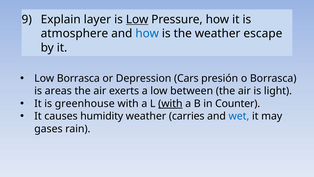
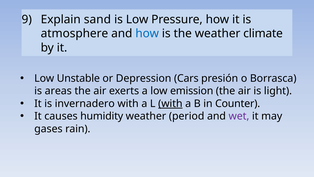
layer: layer -> sand (97, 19)
Low underline: present -> none (137, 19)
escape: escape -> climate (263, 34)
Low Borrasca: Borrasca -> Unstable (78, 78)
between: between -> emission (192, 91)
greenhouse: greenhouse -> invernadero (85, 103)
carries: carries -> period (187, 116)
wet colour: blue -> purple (239, 116)
